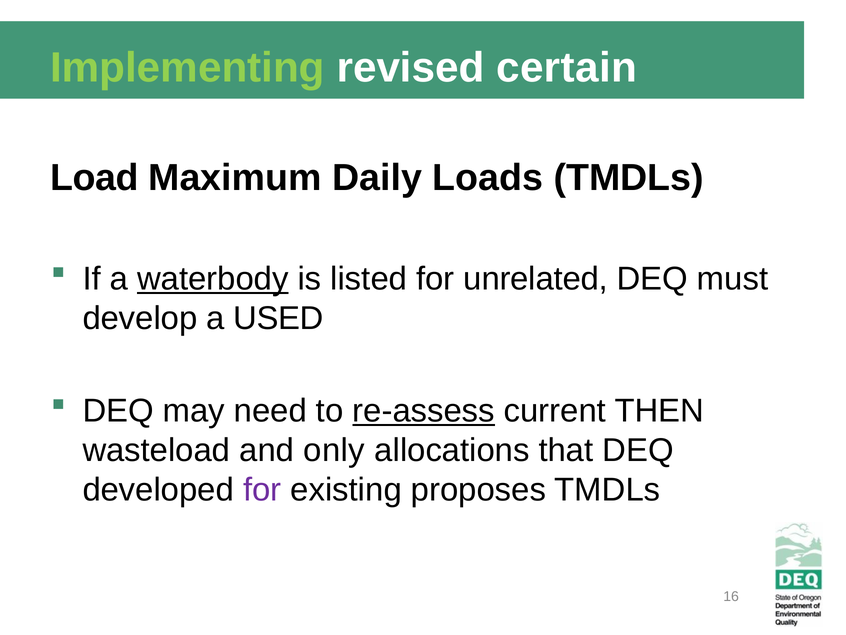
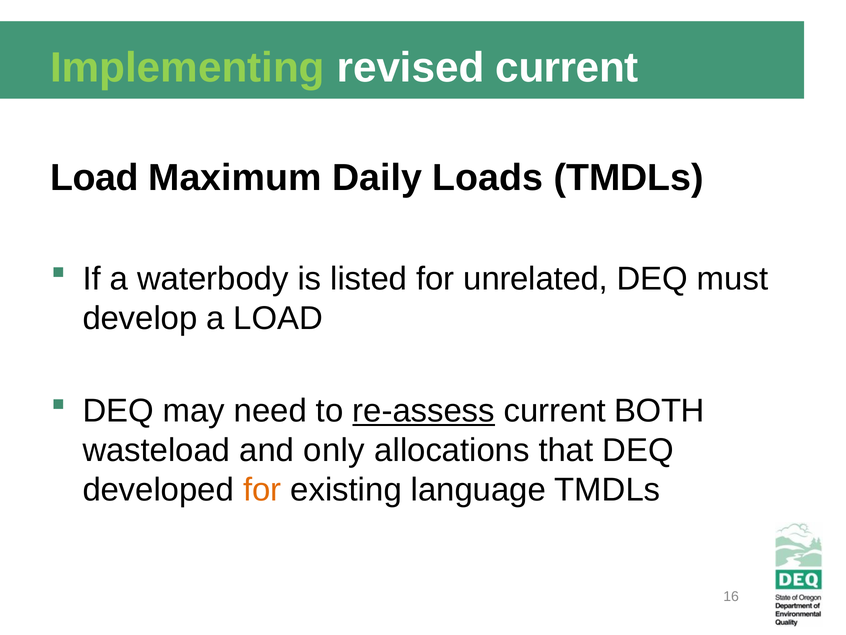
revised certain: certain -> current (567, 68)
waterbody underline: present -> none (213, 279)
a USED: USED -> LOAD (278, 318)
THEN: THEN -> BOTH (659, 410)
for colour: purple -> orange (262, 489)
proposes: proposes -> language (478, 489)
